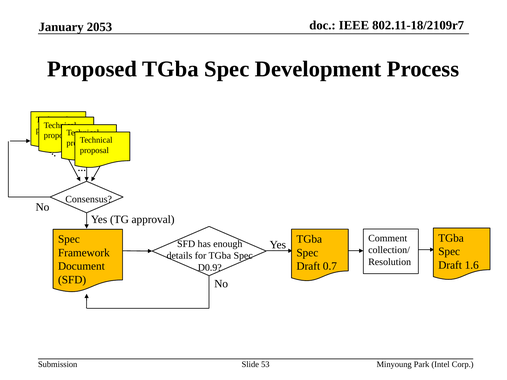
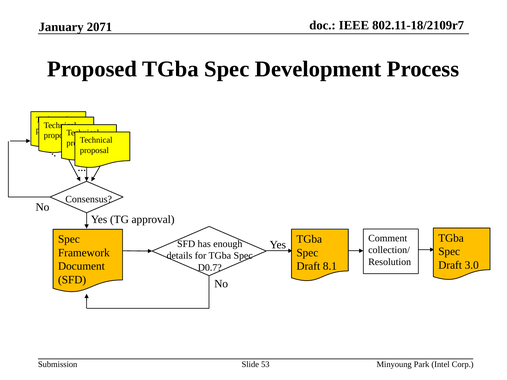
2053: 2053 -> 2071 (99, 27)
1.6: 1.6 -> 3.0 (472, 265)
0.7: 0.7 -> 8.1 (330, 266)
D0.9: D0.9 -> D0.7 (210, 268)
